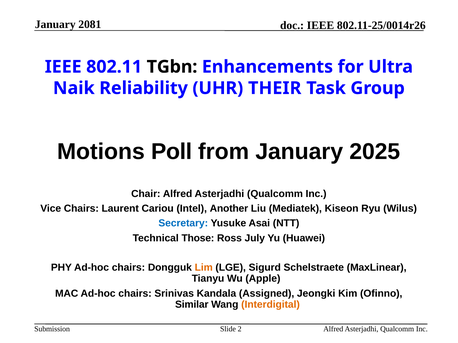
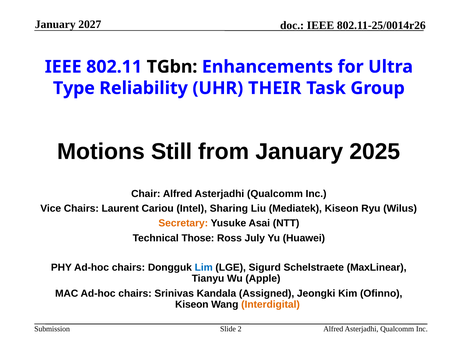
2081: 2081 -> 2027 (90, 24)
Naik: Naik -> Type (74, 88)
Poll: Poll -> Still (172, 152)
Another: Another -> Sharing (229, 209)
Secretary colour: blue -> orange (183, 224)
Lim colour: orange -> blue (204, 268)
Similar: Similar -> Kiseon (192, 305)
